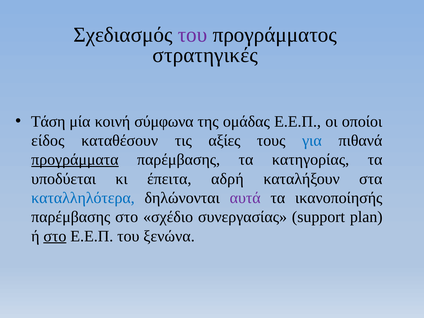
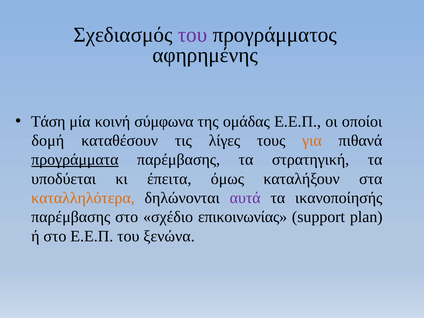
στρατηγικές: στρατηγικές -> αφηρημένης (205, 55)
είδος: είδος -> δομή (48, 141)
αξίες: αξίες -> λίγες (224, 141)
για colour: blue -> orange (312, 141)
κατηγορίας: κατηγορίας -> στρατηγική (311, 160)
αδρή: αδρή -> όμως (227, 179)
καταλληλότερα colour: blue -> orange (83, 198)
συνεργασίας: συνεργασίας -> επικοινωνίας (243, 217)
στο underline: present -> none (55, 236)
